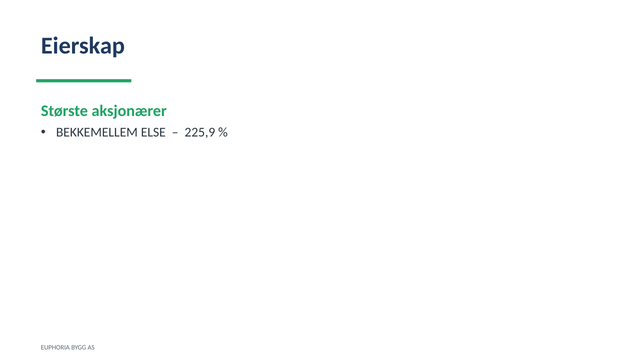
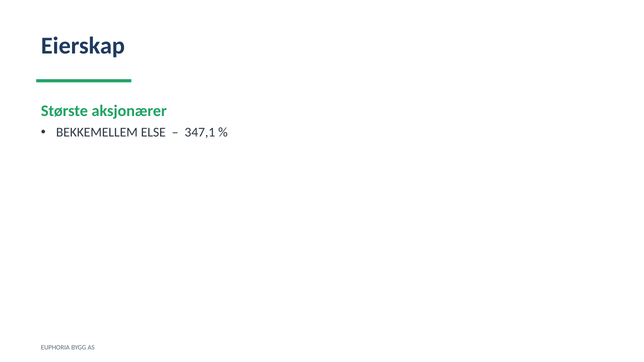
225,9: 225,9 -> 347,1 (200, 132)
